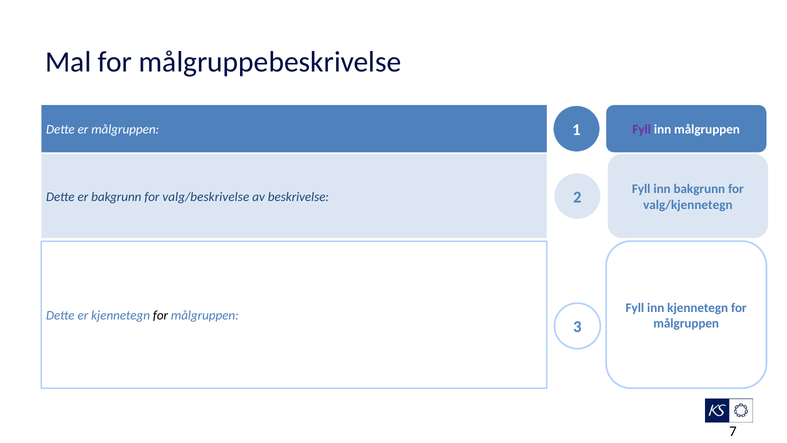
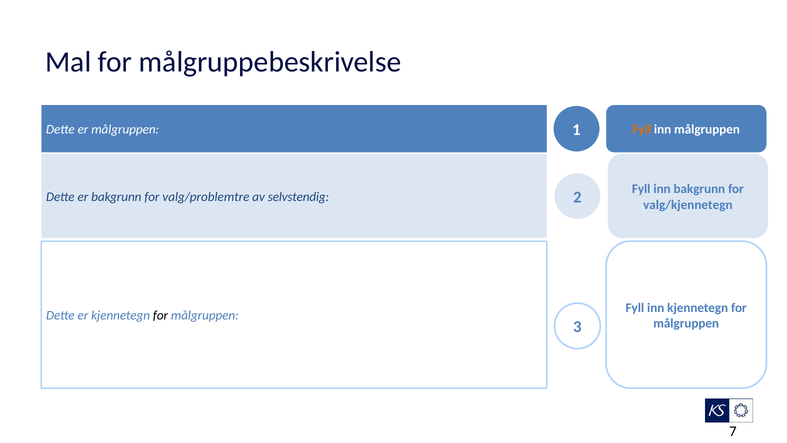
Fyll colour: purple -> orange (642, 130)
valg/beskrivelse: valg/beskrivelse -> valg/problemtre (206, 197)
beskrivelse: beskrivelse -> selvstendig (298, 197)
